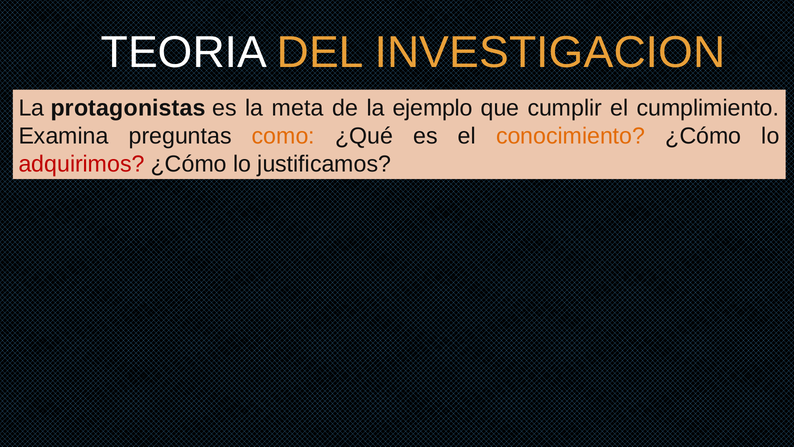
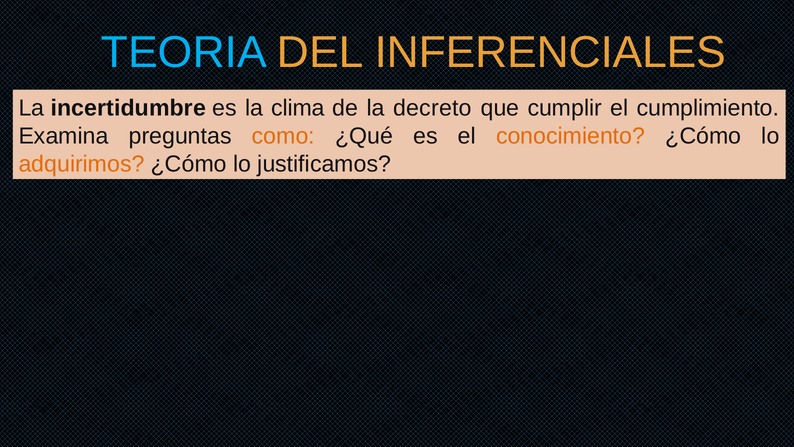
TEORIA colour: white -> light blue (184, 52)
INVESTIGACION: INVESTIGACION -> INFERENCIALES (550, 52)
protagonistas: protagonistas -> incertidumbre (128, 108)
meta: meta -> clima (298, 108)
ejemplo: ejemplo -> decreto (432, 108)
adquirimos colour: red -> orange (82, 164)
